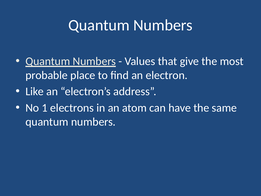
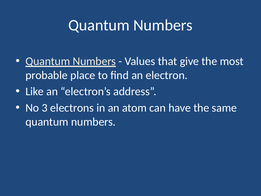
1: 1 -> 3 (45, 108)
